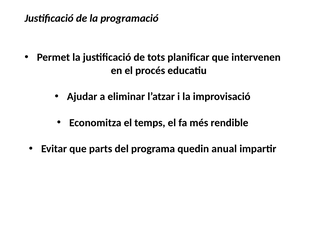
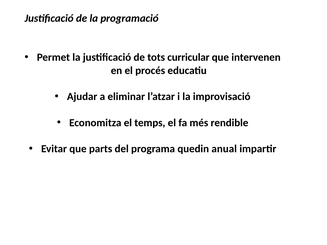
planificar: planificar -> curricular (188, 57)
